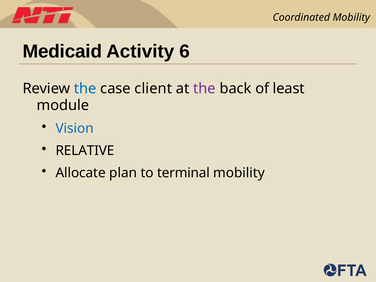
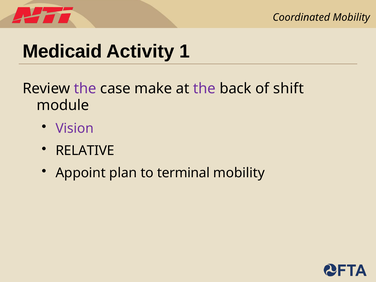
6: 6 -> 1 (185, 51)
the colour: blue -> purple (85, 89)
client: client -> make (153, 89)
least: least -> shift (289, 89)
Vision colour: blue -> purple (75, 128)
Allocate: Allocate -> Appoint (81, 173)
